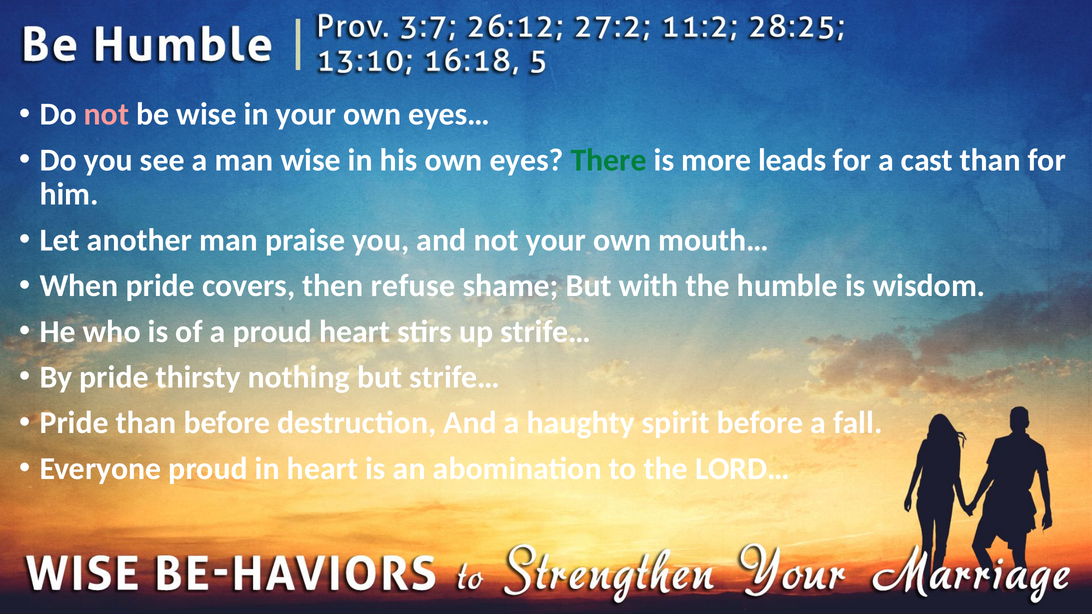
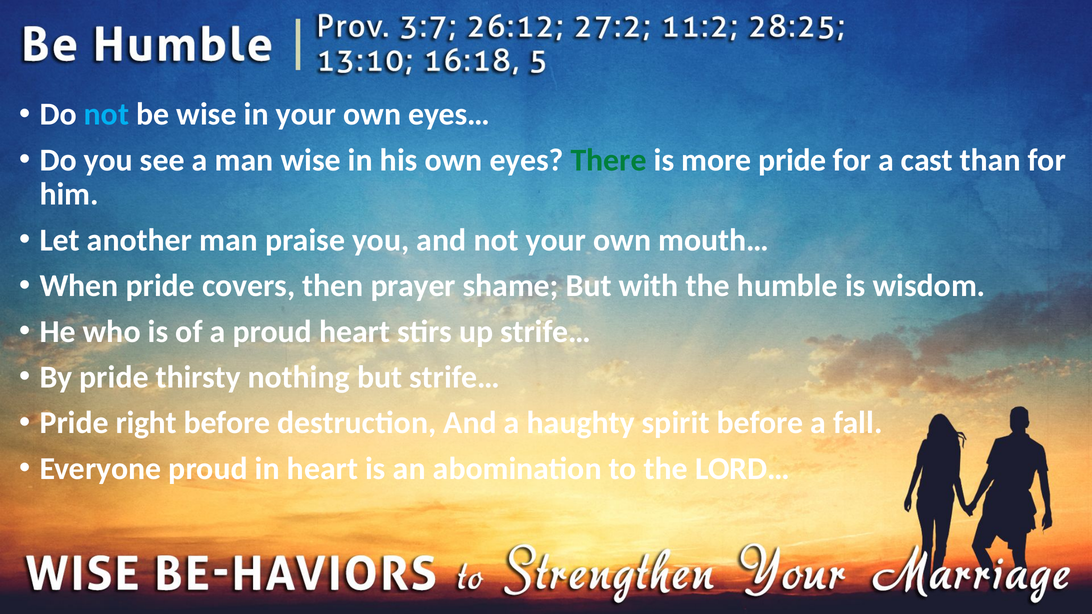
not colour: pink -> light blue (106, 114)
more leads: leads -> pride (792, 160)
refuse: refuse -> prayer (413, 286)
Pride than: than -> right (146, 423)
